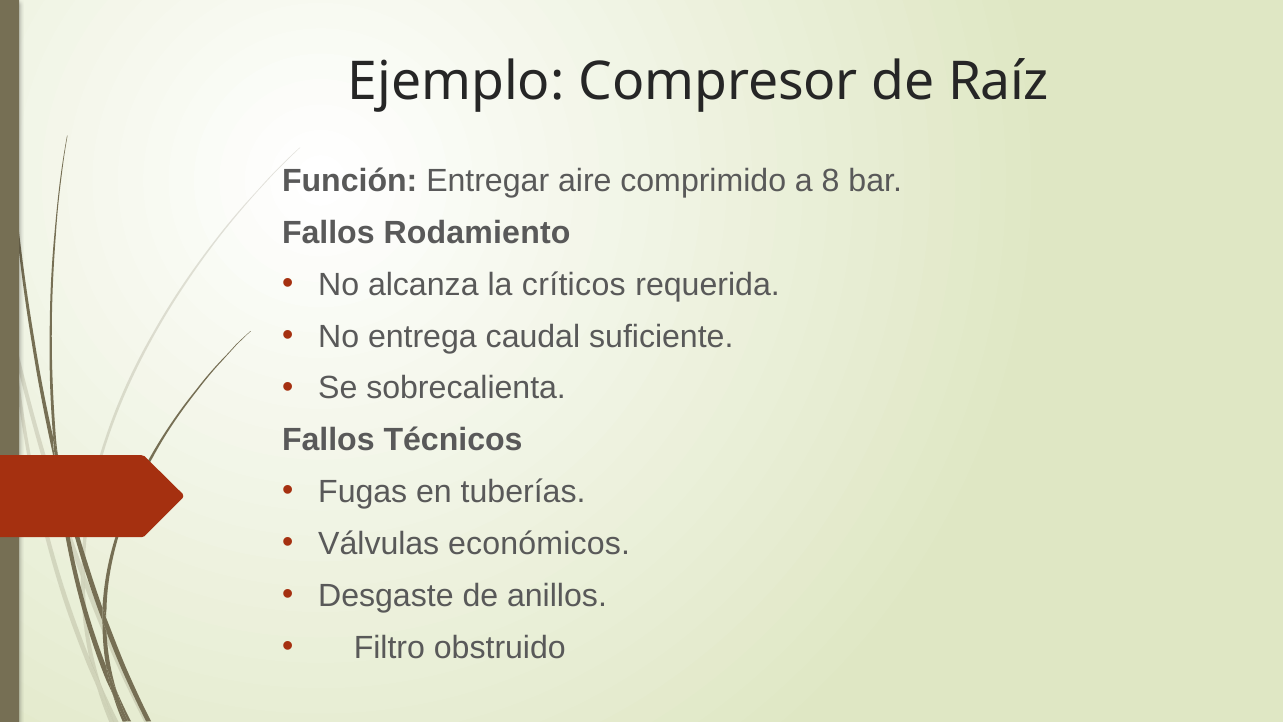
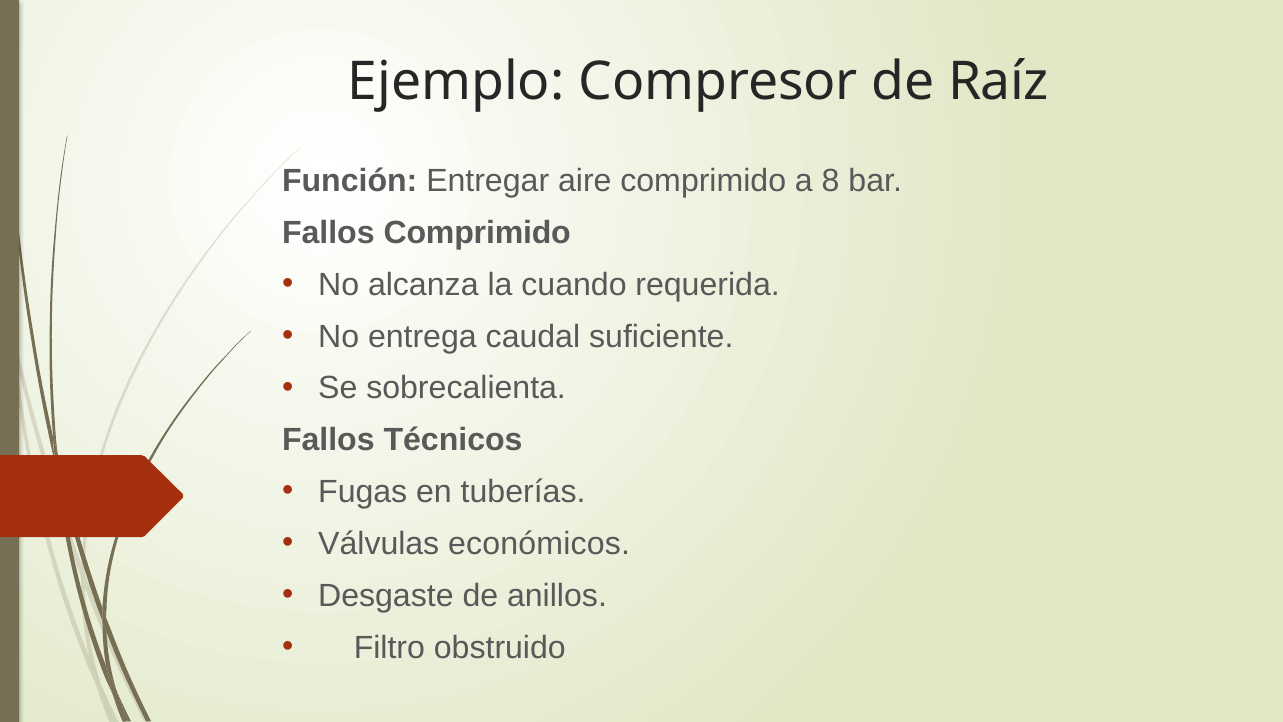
Fallos Rodamiento: Rodamiento -> Comprimido (477, 233)
críticos: críticos -> cuando (574, 284)
